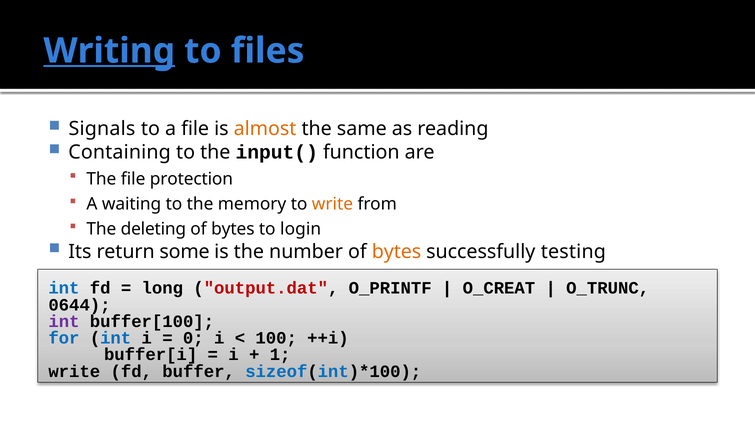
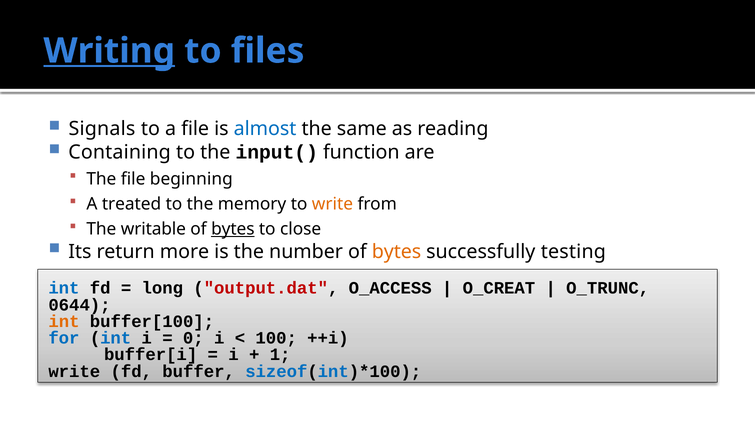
almost colour: orange -> blue (265, 129)
protection: protection -> beginning (191, 179)
waiting: waiting -> treated (132, 204)
deleting: deleting -> writable (153, 229)
bytes underline: none -> present (233, 229)
login: login -> close (301, 229)
some: some -> more (185, 251)
O_PRINTF: O_PRINTF -> O_ACCESS (390, 288)
int colour: purple -> orange (64, 321)
